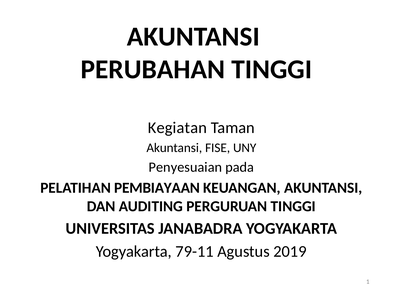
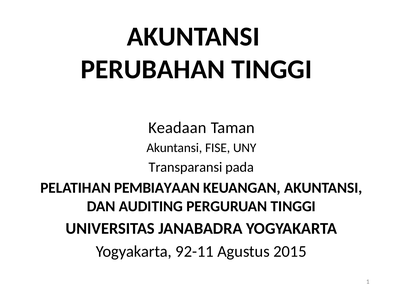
Kegiatan: Kegiatan -> Keadaan (177, 128)
Penyesuaian: Penyesuaian -> Transparansi (185, 167)
79-11: 79-11 -> 92-11 (195, 251)
2019: 2019 -> 2015 (290, 251)
